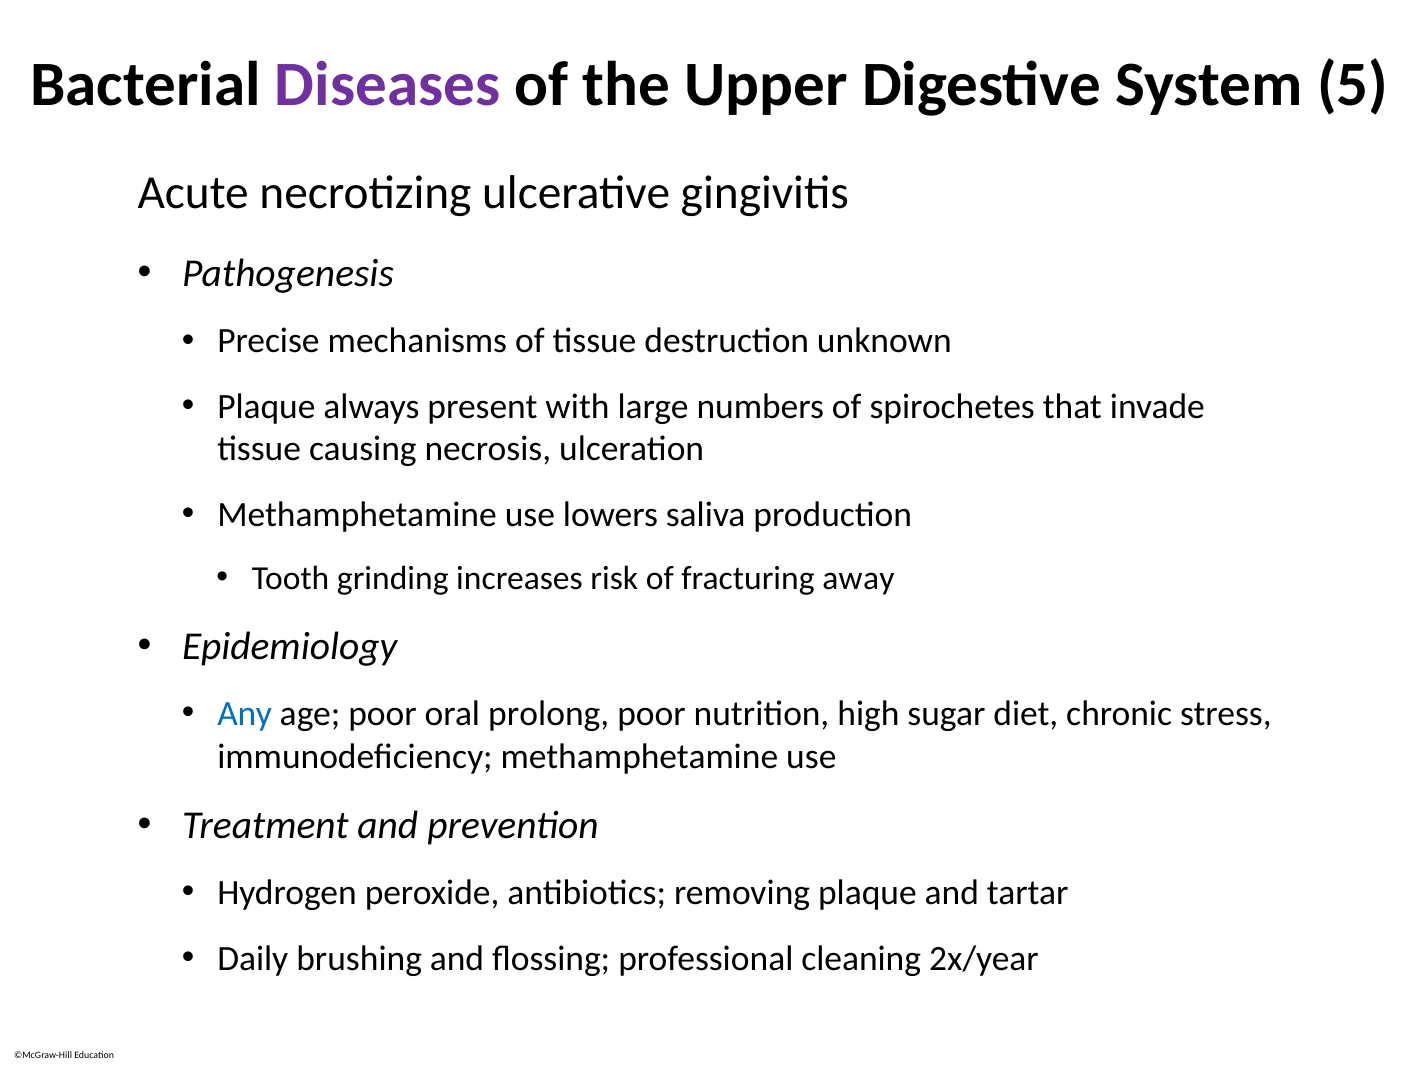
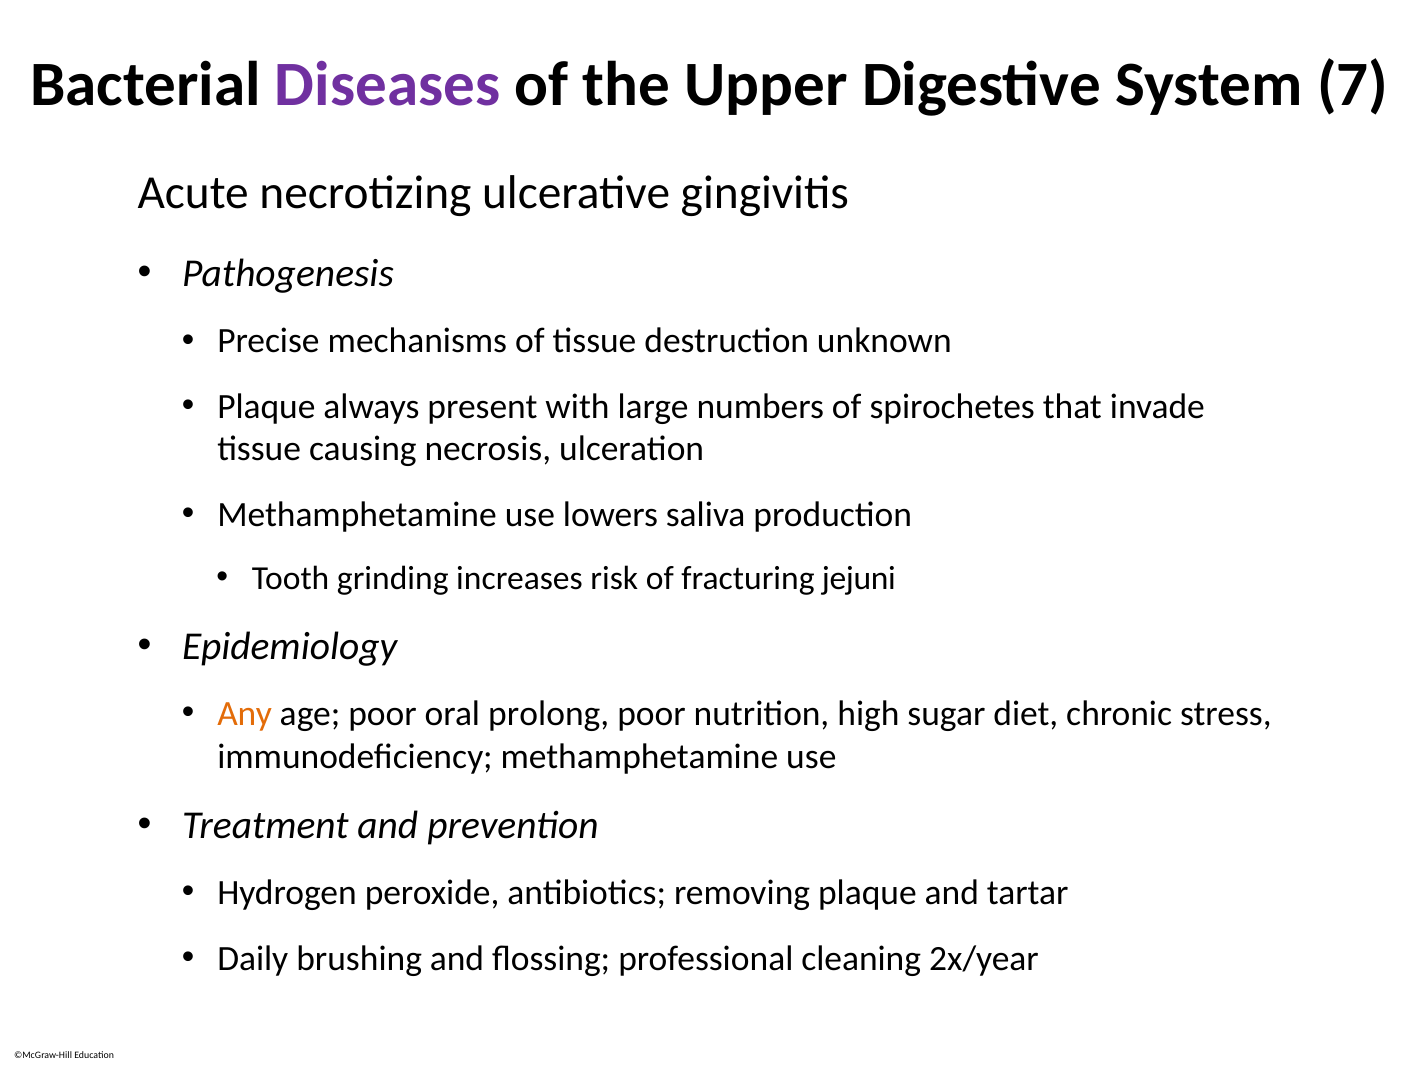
5: 5 -> 7 (1353, 85)
away: away -> jejuni (859, 579)
Any colour: blue -> orange (245, 714)
